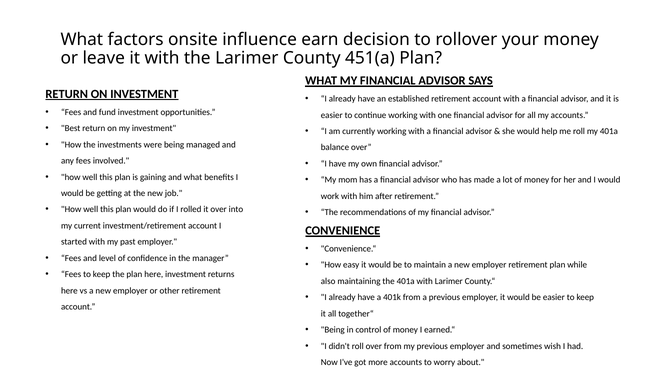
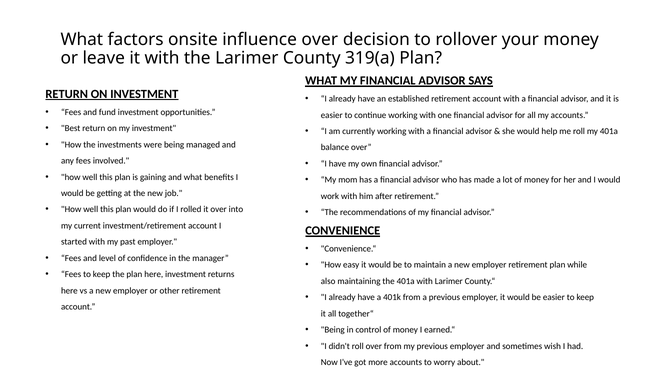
influence earn: earn -> over (320, 39)
451(a: 451(a -> 319(a (370, 58)
